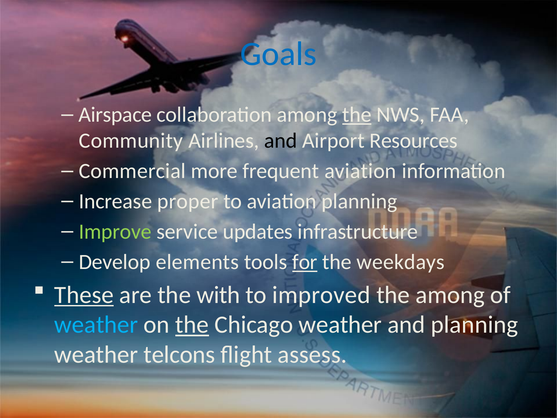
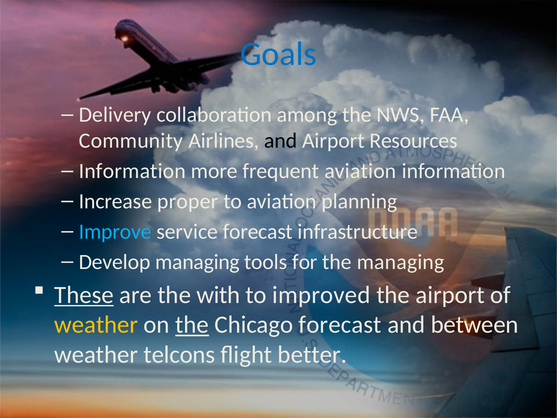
Airspace: Airspace -> Delivery (115, 115)
the underline: present -> none (357, 115)
Commercial: Commercial -> Information (132, 171)
Improve colour: light green -> light blue (115, 232)
service updates: updates -> forecast (258, 232)
Develop elements: elements -> managing (197, 262)
for underline: present -> none (305, 262)
the weekdays: weekdays -> managing (401, 262)
the among: among -> airport (450, 295)
weather colour: light blue -> yellow (96, 325)
Chicago weather: weather -> forecast (340, 325)
and planning: planning -> between (475, 325)
assess: assess -> better (312, 354)
